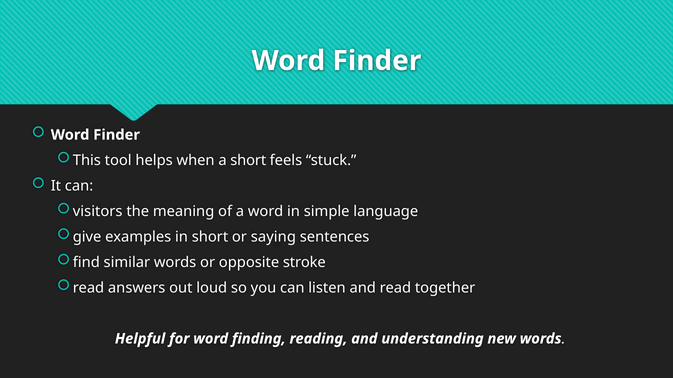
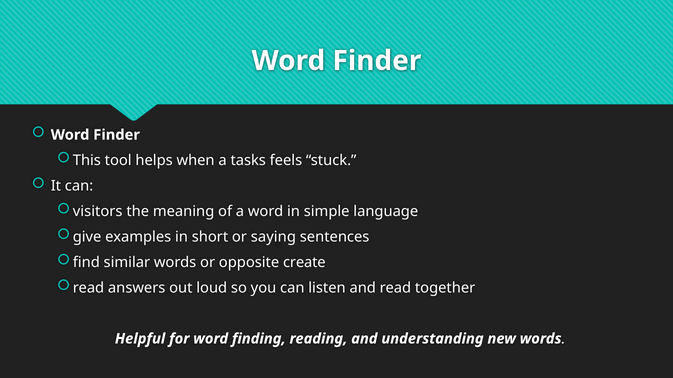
a short: short -> tasks (248, 161)
stroke: stroke -> create (304, 263)
